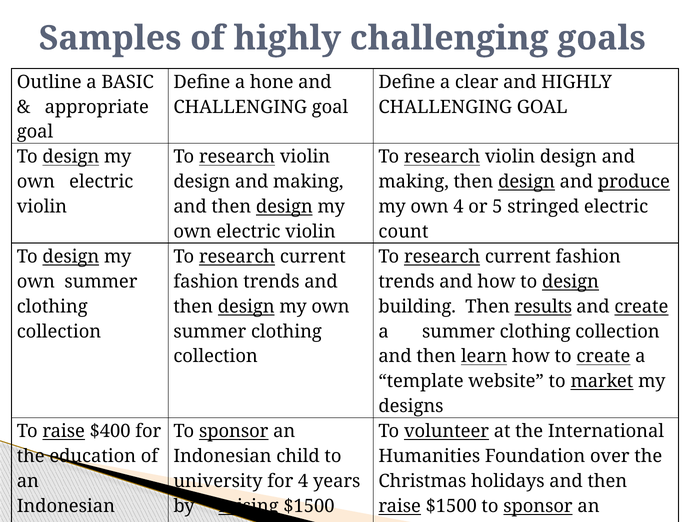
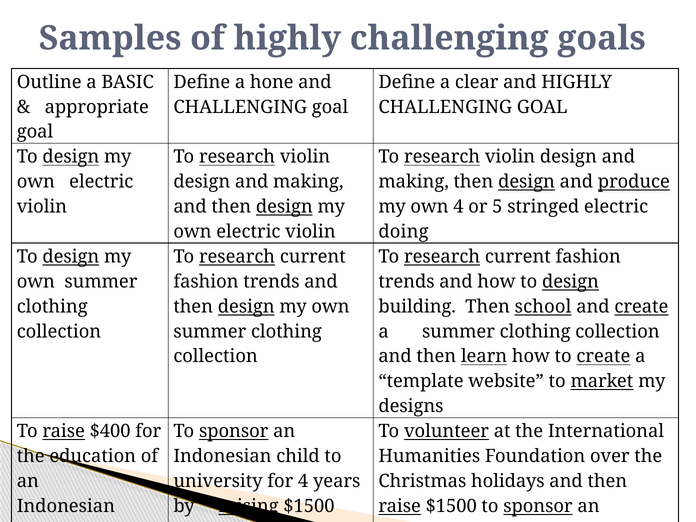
count: count -> doing (403, 232)
Then results: results -> school (543, 307)
